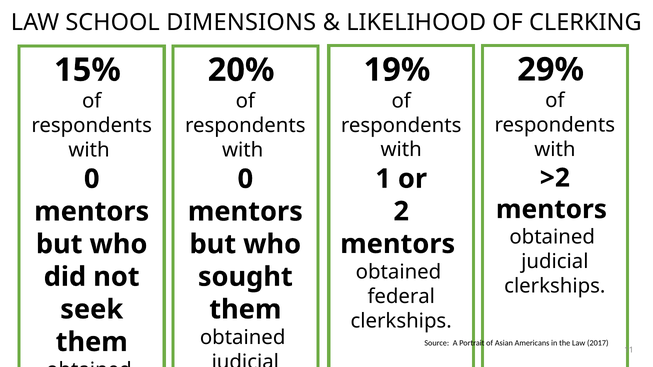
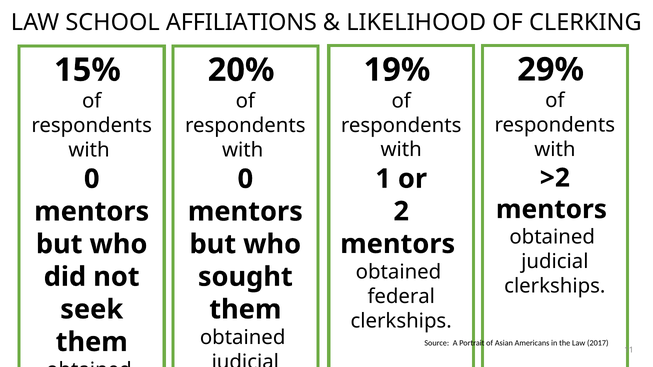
DIMENSIONS: DIMENSIONS -> AFFILIATIONS (241, 23)
